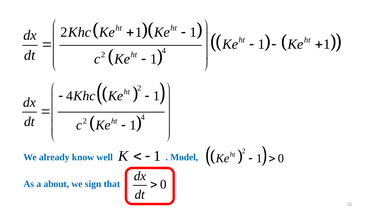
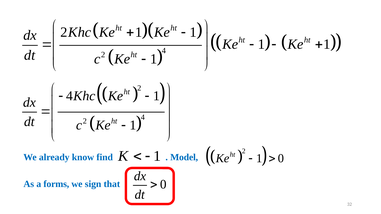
well: well -> find (105, 158)
about: about -> forms (56, 184)
